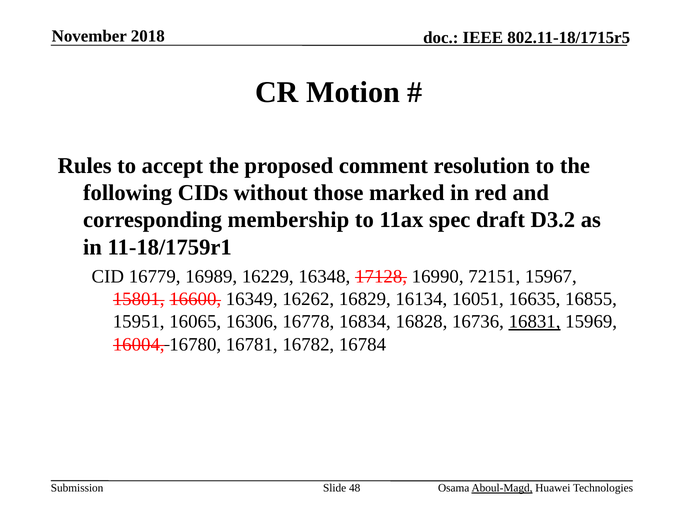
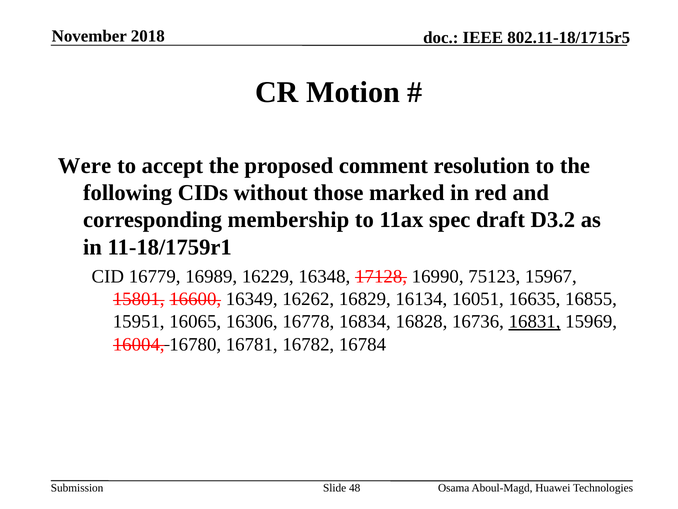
Rules: Rules -> Were (85, 165)
72151: 72151 -> 75123 (494, 276)
Aboul-Magd underline: present -> none (502, 488)
